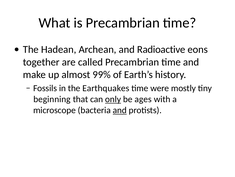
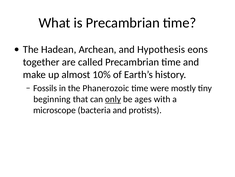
Radioactive: Radioactive -> Hypothesis (161, 49)
99%: 99% -> 10% (102, 74)
Earthquakes: Earthquakes -> Phanerozoic (106, 88)
and underline: present -> none (120, 110)
